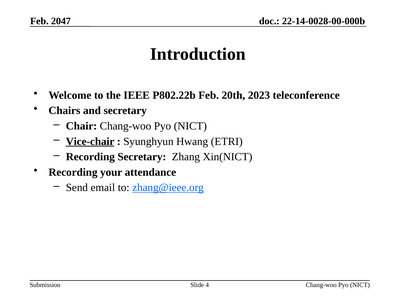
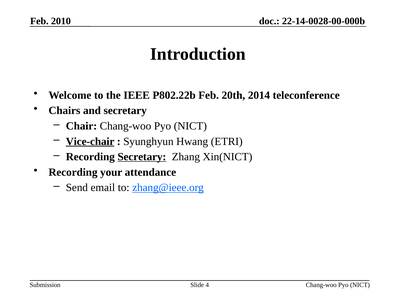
2047: 2047 -> 2010 (61, 21)
2023: 2023 -> 2014 (259, 95)
Secretary underline: none -> present (142, 157)
